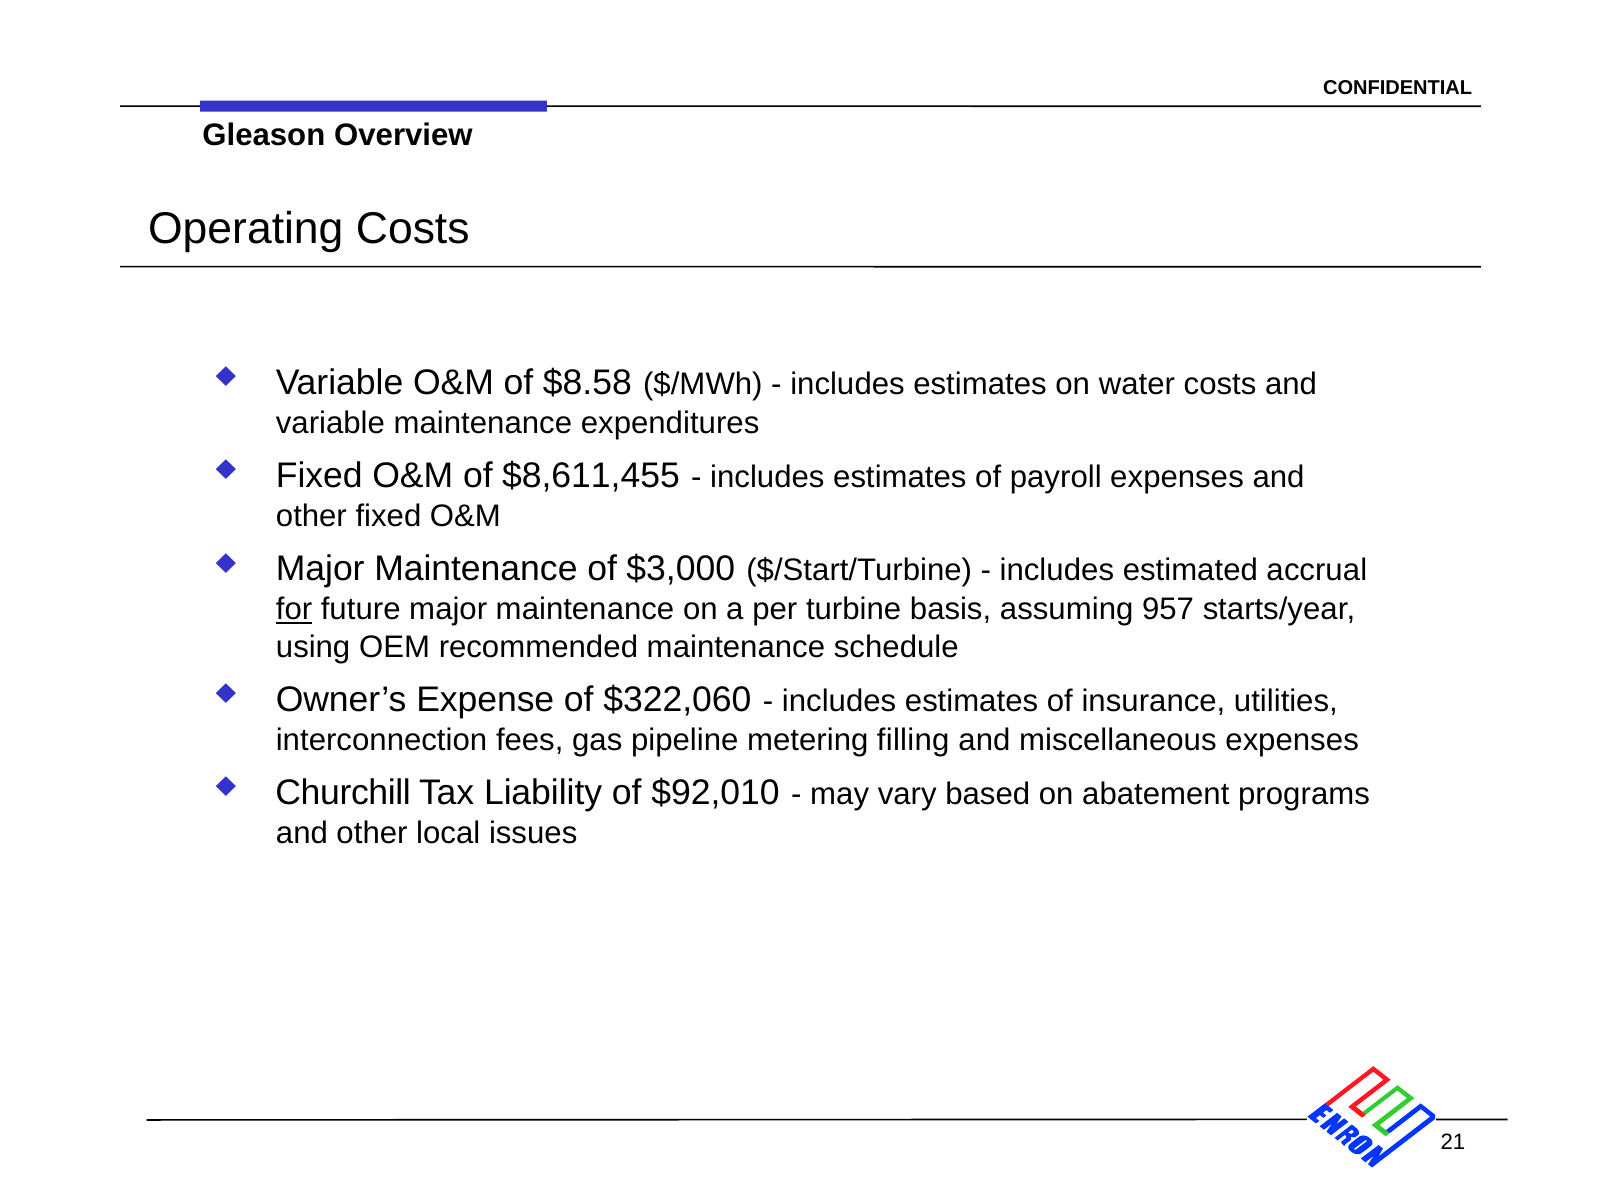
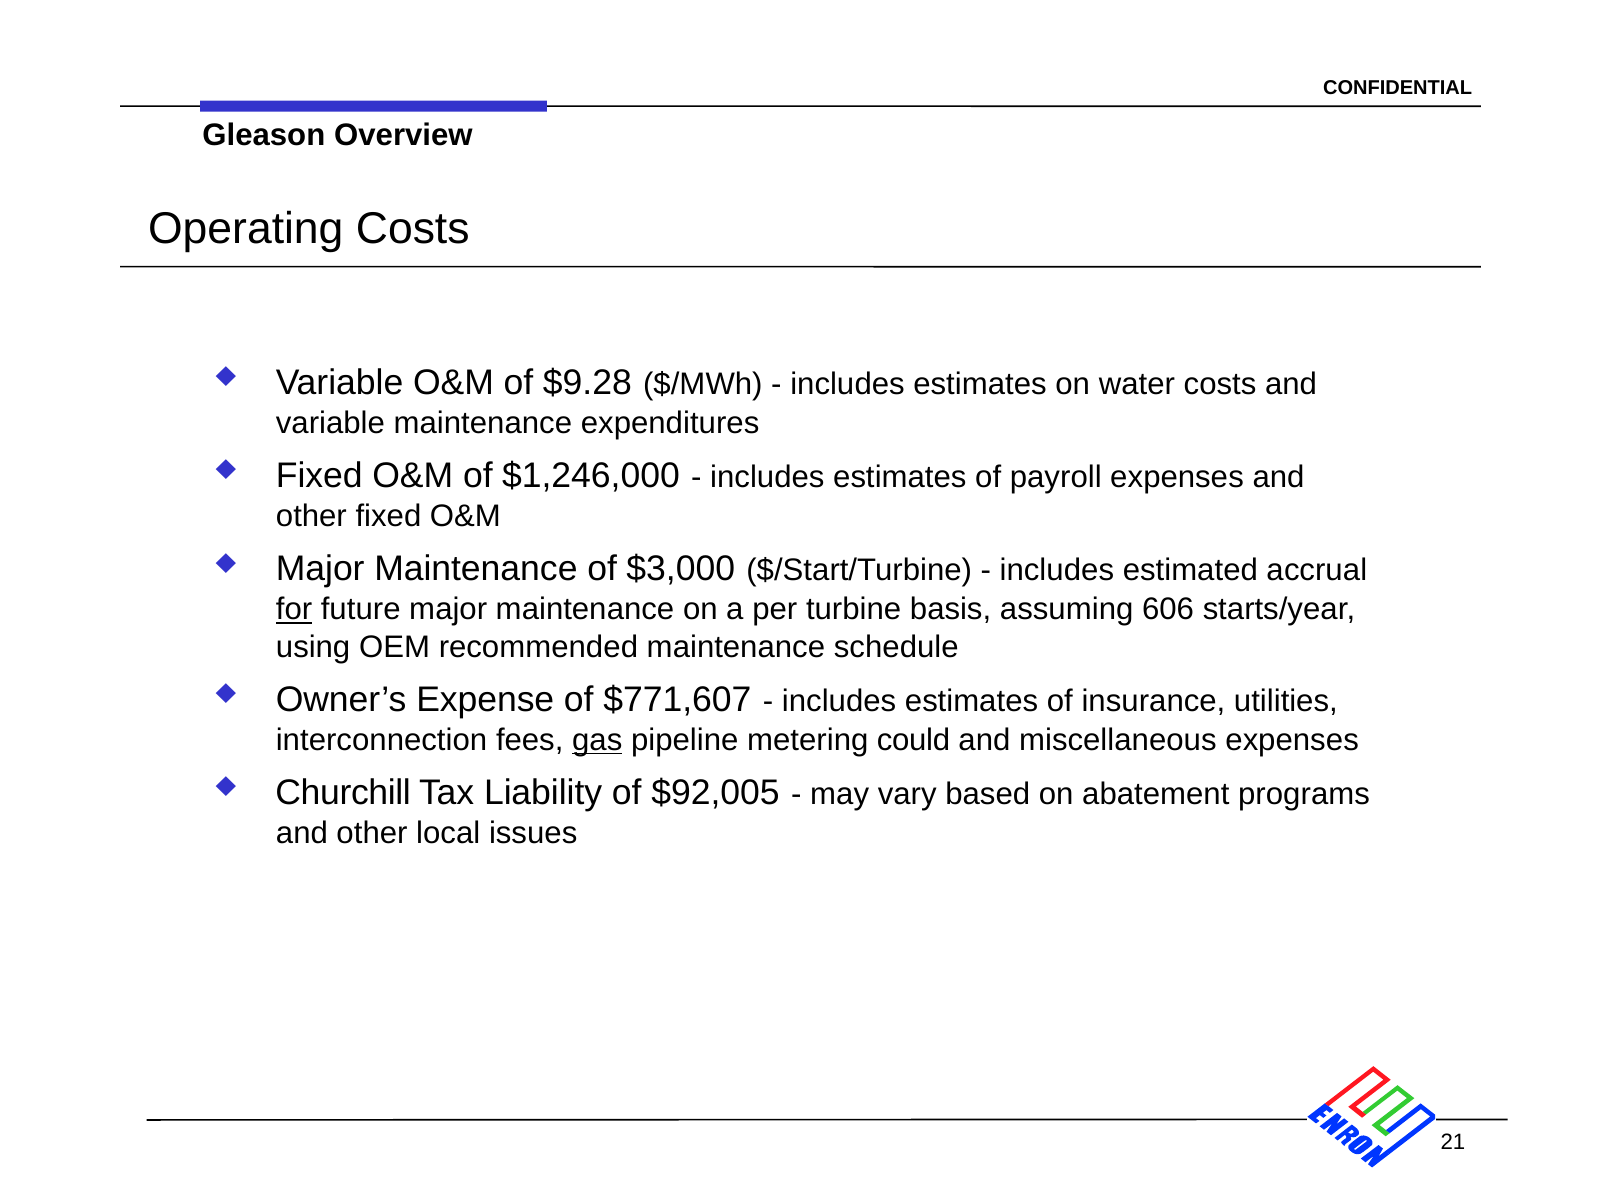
$8.58: $8.58 -> $9.28 (587, 383)
$8,611,455: $8,611,455 -> $1,246,000 (591, 476)
957: 957 -> 606 (1168, 610)
$322,060: $322,060 -> $771,607 (677, 700)
gas underline: none -> present (597, 741)
filling: filling -> could (914, 741)
$92,010: $92,010 -> $92,005 (715, 793)
